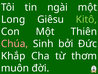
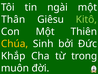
Long: Long -> Thân (13, 19)
Chúa colour: pink -> yellow (15, 43)
thơm: thơm -> trong (84, 56)
